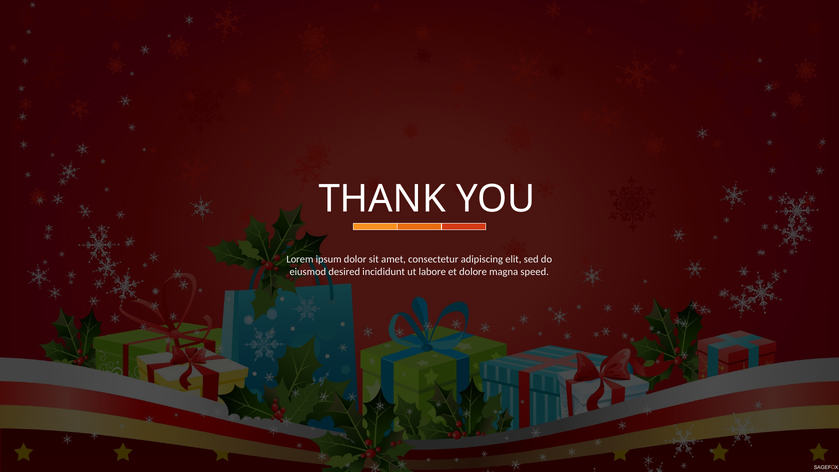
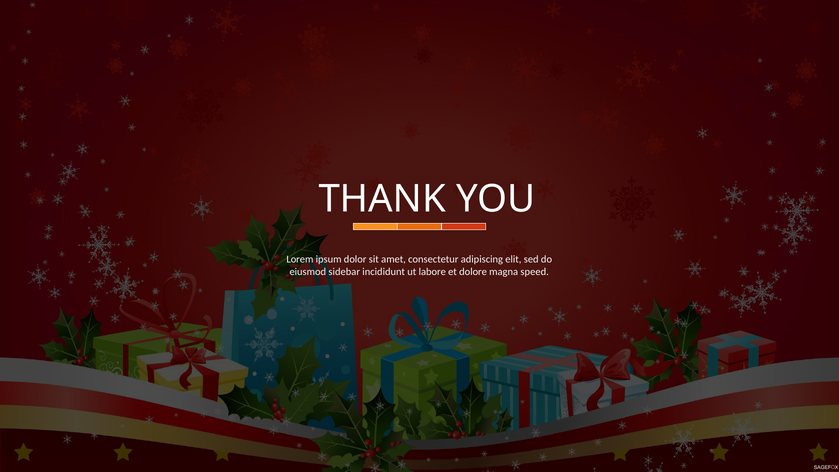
desired: desired -> sidebar (344, 272)
